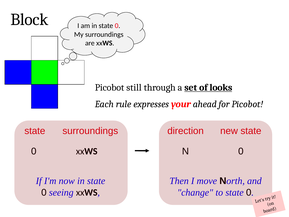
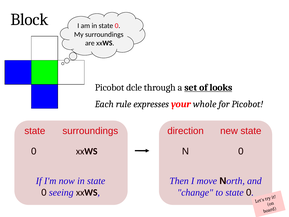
still: still -> dcle (134, 87)
ahead: ahead -> whole (205, 104)
